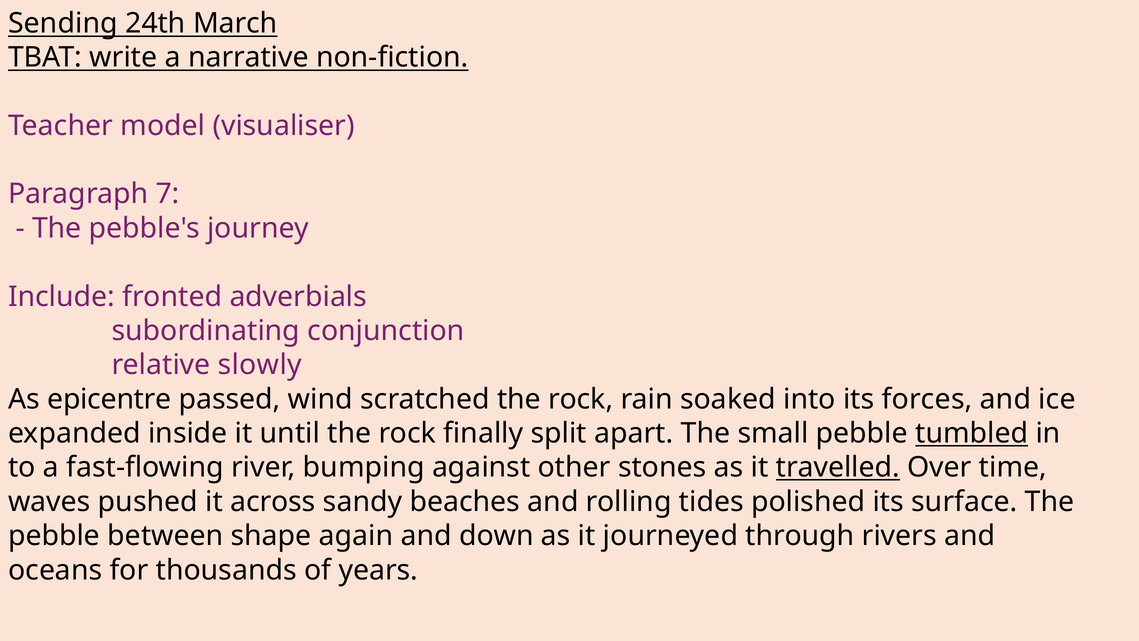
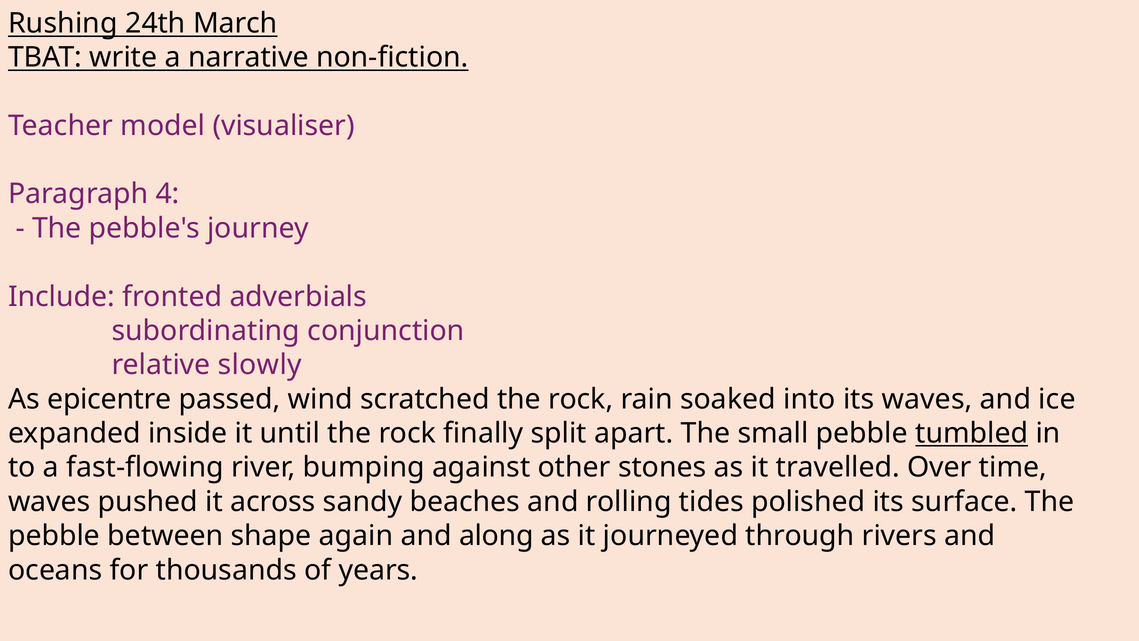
Sending: Sending -> Rushing (63, 23)
7: 7 -> 4 (168, 194)
its forces: forces -> waves (927, 399)
travelled underline: present -> none (838, 467)
down: down -> along (497, 536)
